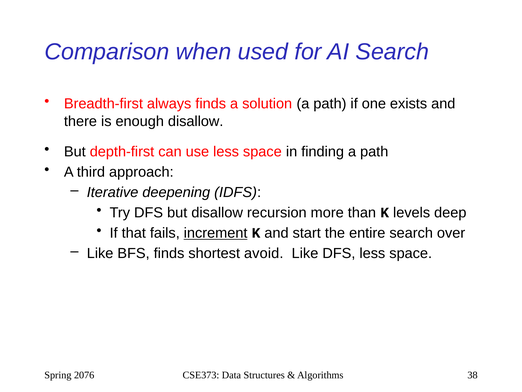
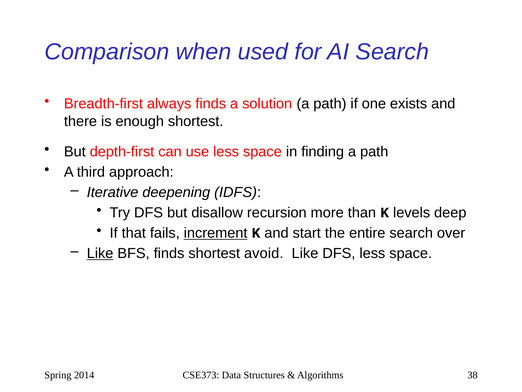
enough disallow: disallow -> shortest (196, 121)
Like underline: none -> present (100, 253)
2076: 2076 -> 2014 (84, 375)
